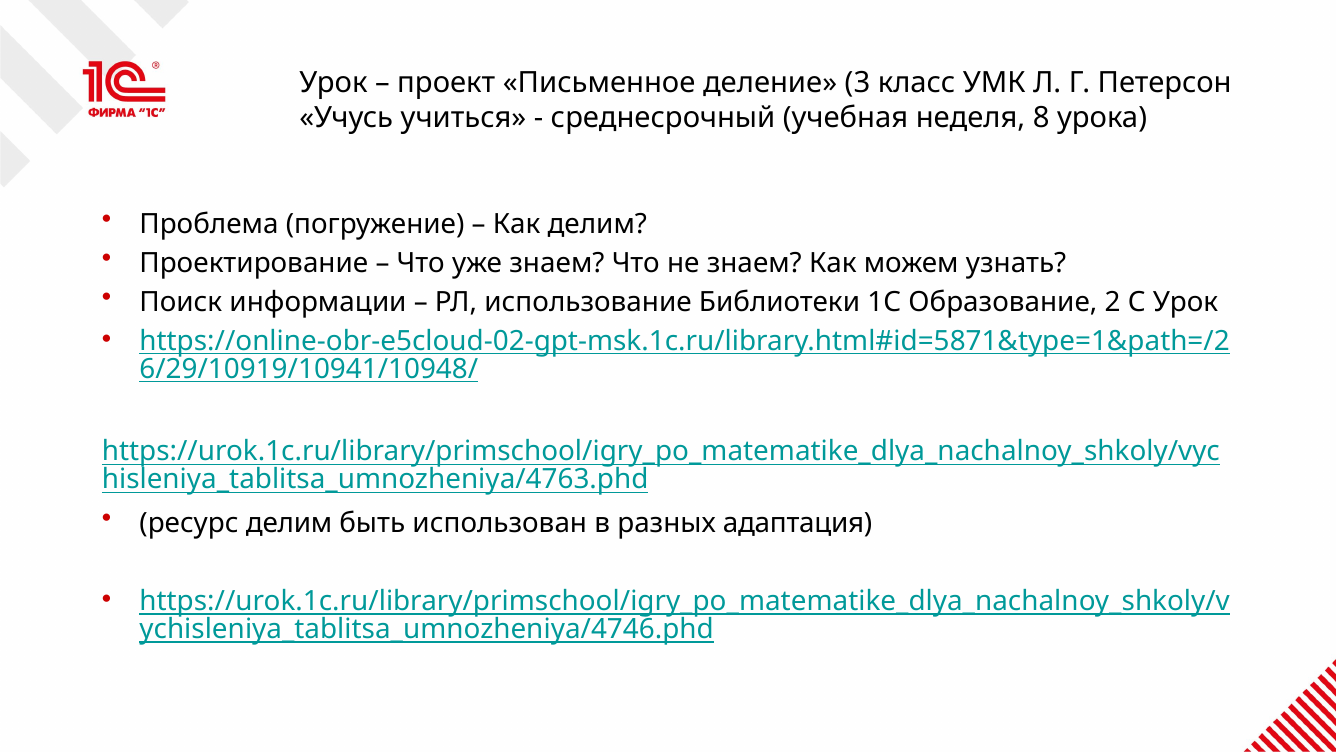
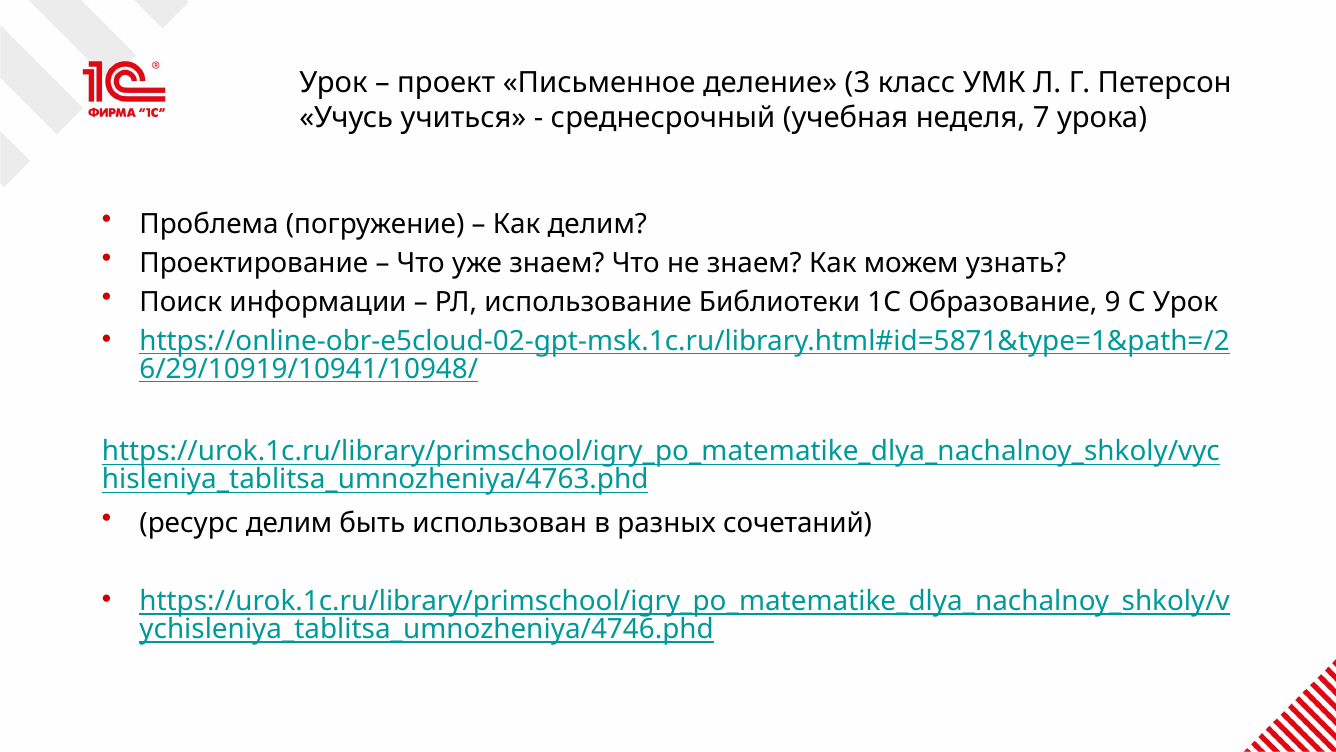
8: 8 -> 7 (1041, 118)
2: 2 -> 9 (1113, 302)
адаптация: адаптация -> сочетаний (798, 523)
